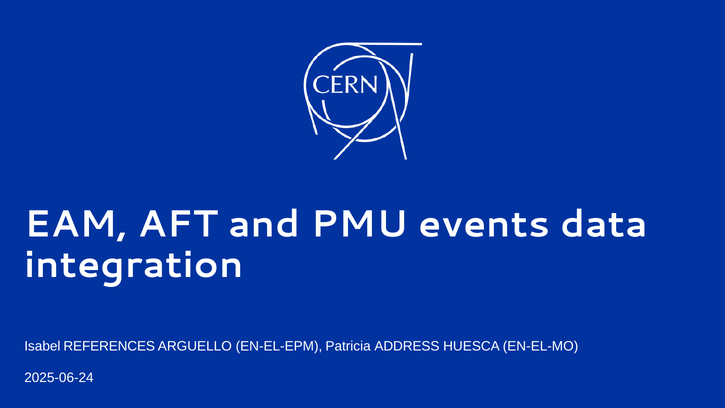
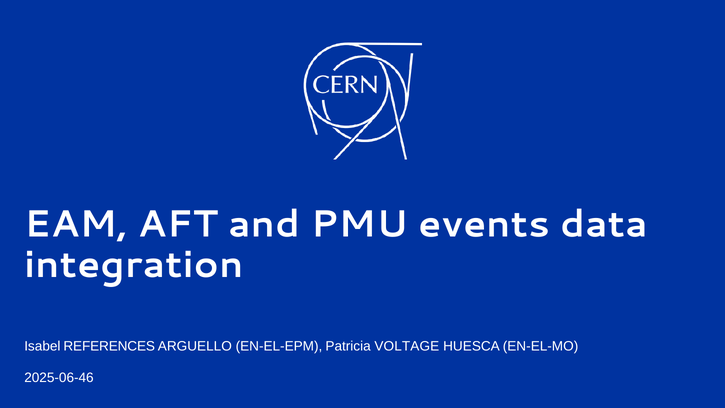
ADDRESS: ADDRESS -> VOLTAGE (407, 346)
2025-06-24: 2025-06-24 -> 2025-06-46 (59, 378)
